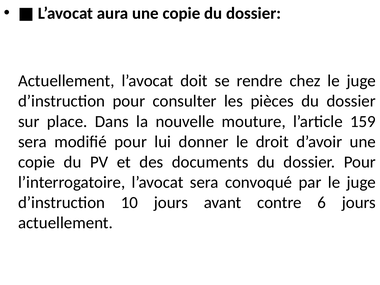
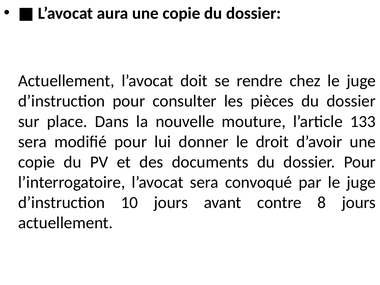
159: 159 -> 133 (363, 121)
6: 6 -> 8 (322, 203)
